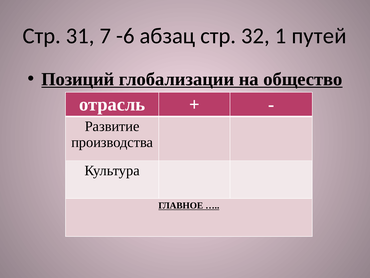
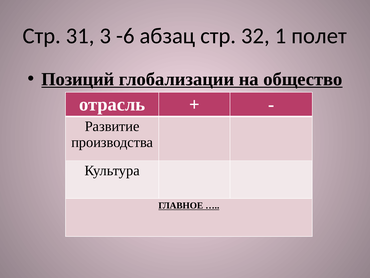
7: 7 -> 3 (105, 36)
путей: путей -> полет (319, 36)
